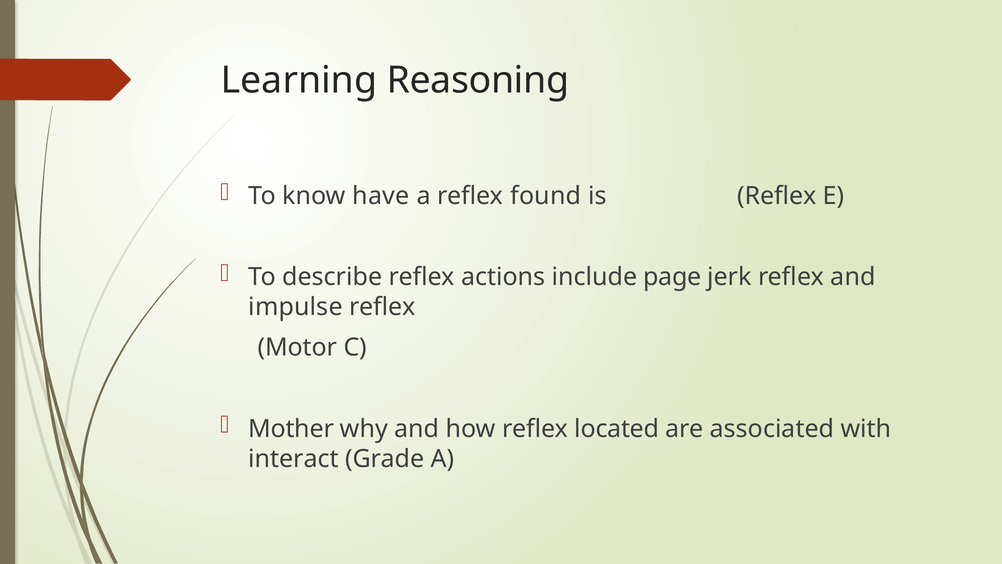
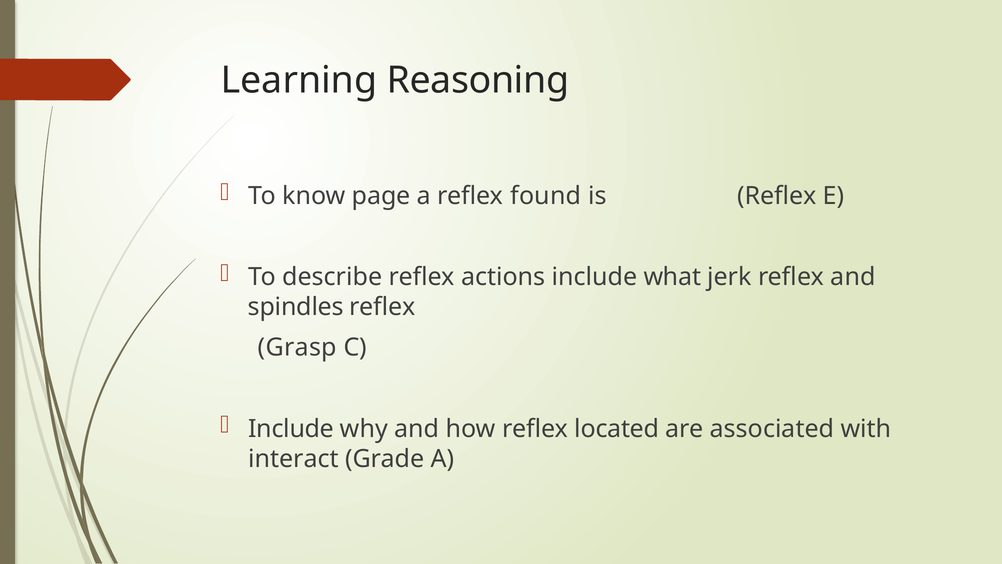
have: have -> page (381, 196)
page: page -> what (672, 277)
impulse: impulse -> spindles (296, 307)
Motor: Motor -> Grasp (297, 347)
Mother: Mother -> Include (291, 428)
